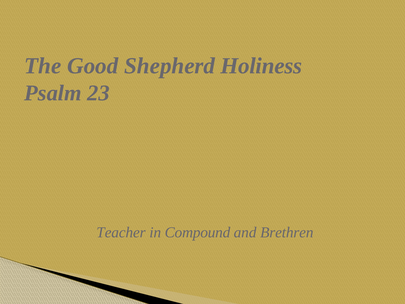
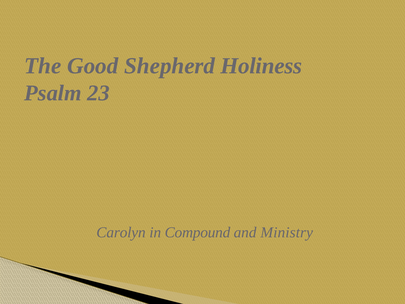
Teacher: Teacher -> Carolyn (121, 232)
Brethren: Brethren -> Ministry (287, 232)
